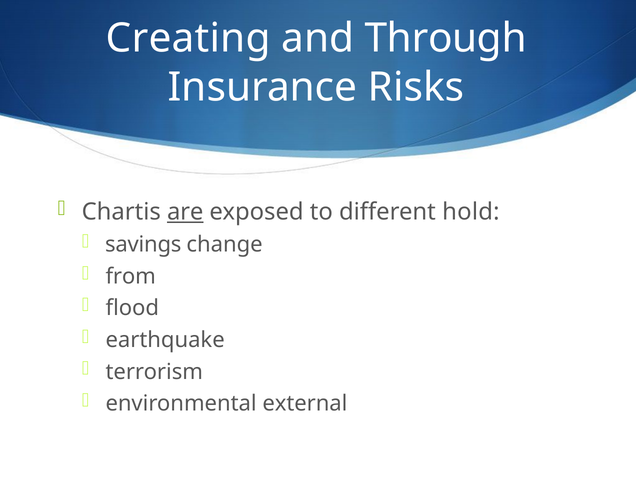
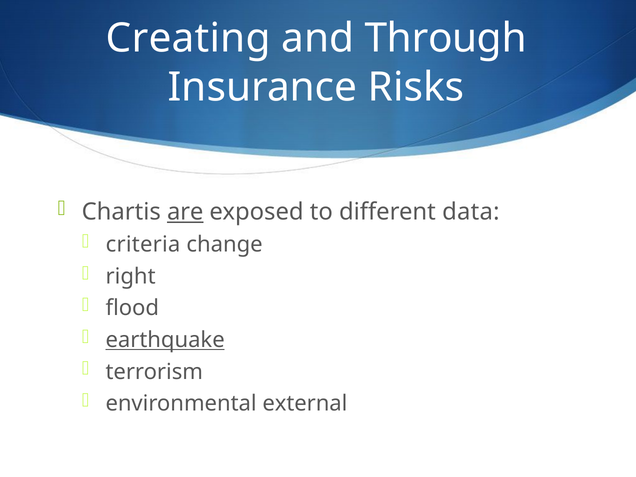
hold: hold -> data (471, 212)
savings: savings -> criteria (143, 245)
from: from -> right (131, 276)
earthquake underline: none -> present (165, 340)
